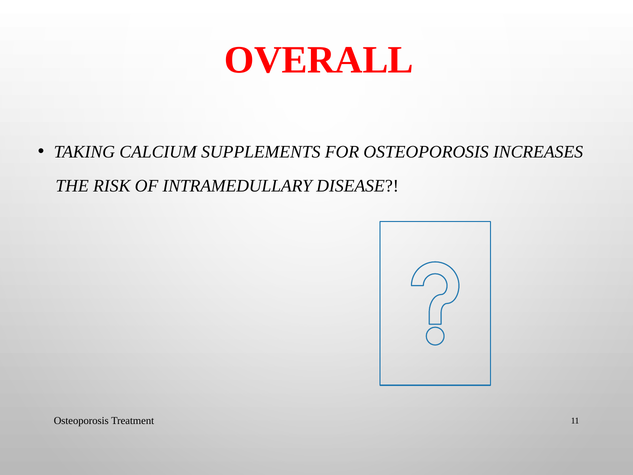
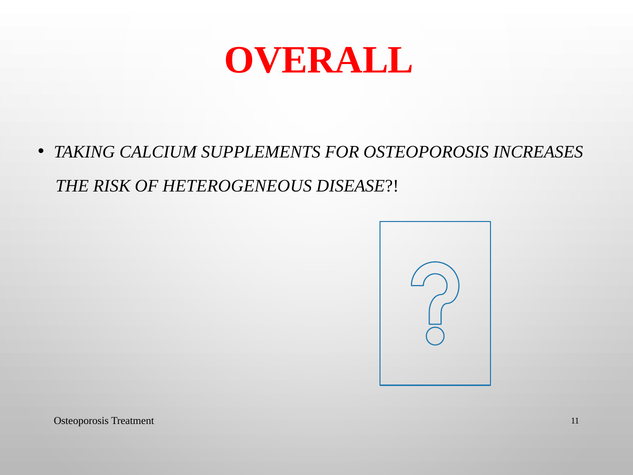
INTRAMEDULLARY: INTRAMEDULLARY -> HETEROGENEOUS (237, 186)
